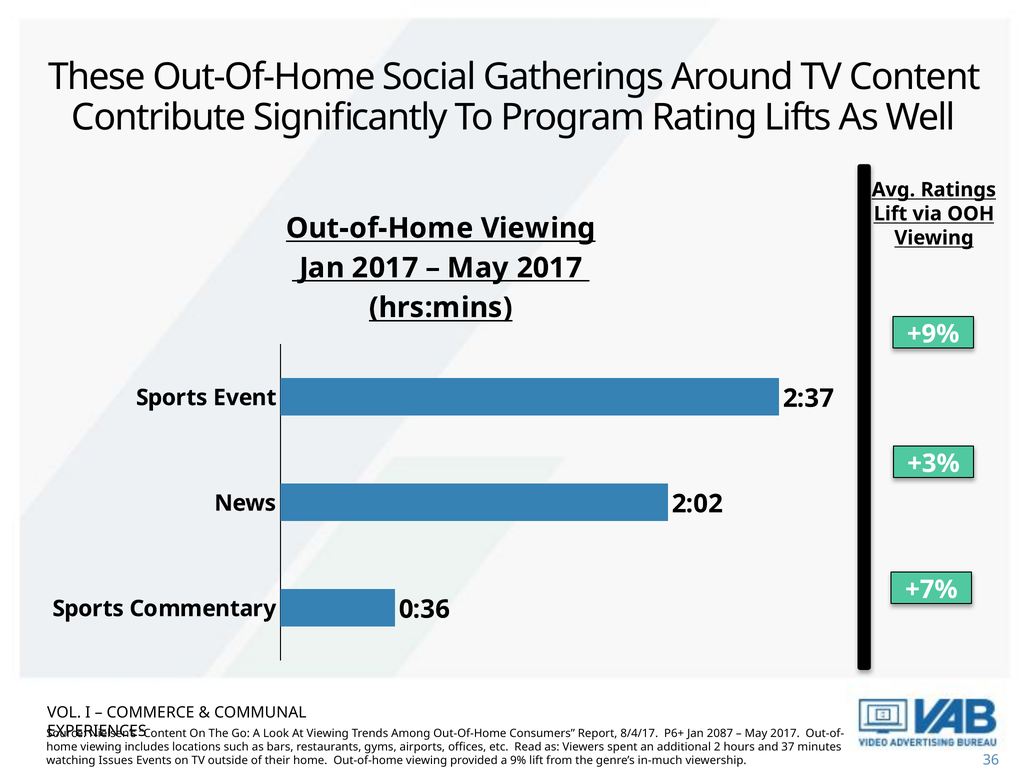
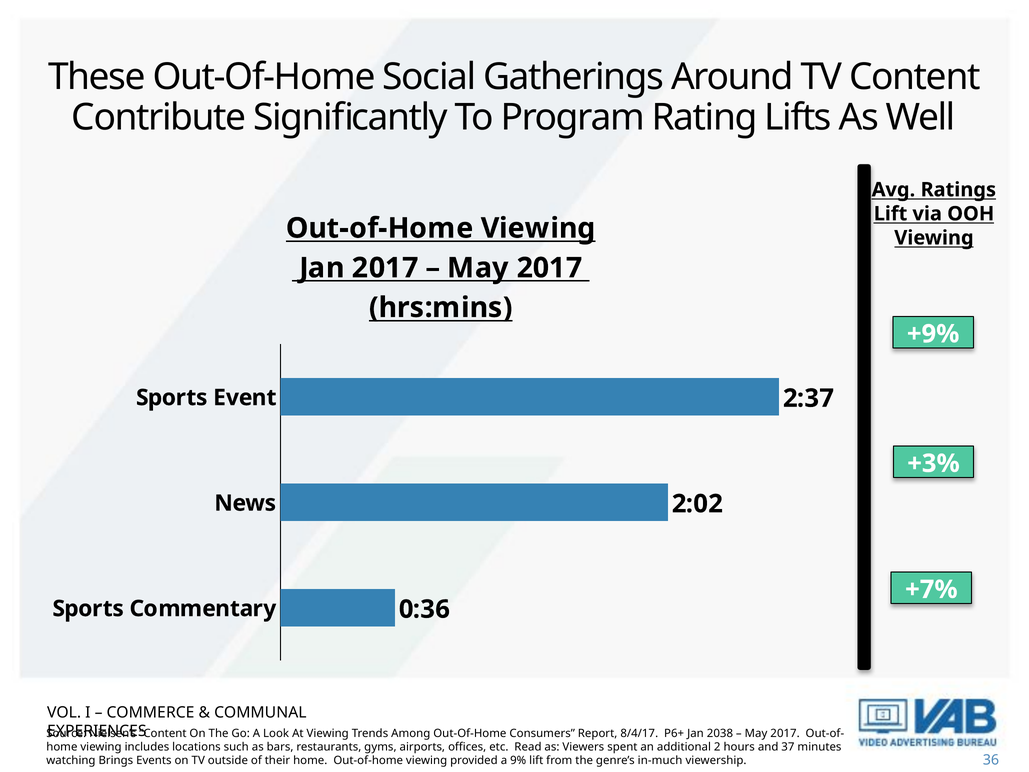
2087: 2087 -> 2038 (720, 733)
Issues: Issues -> Brings (116, 760)
